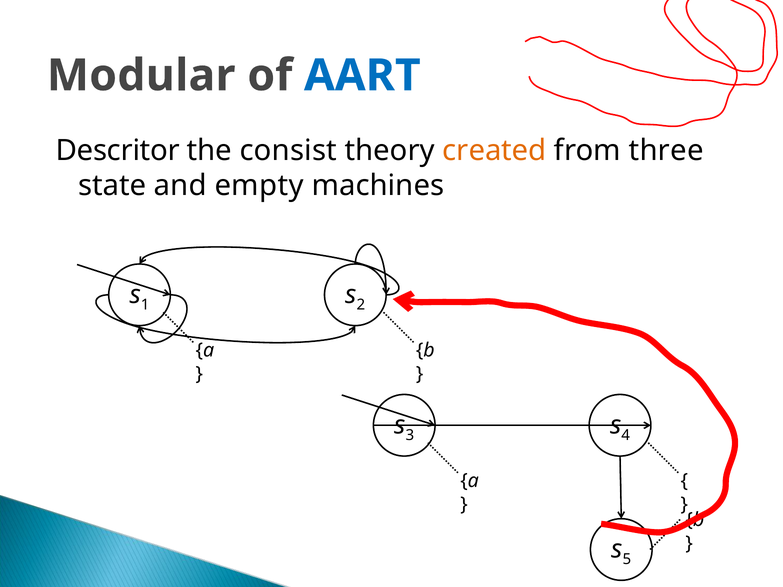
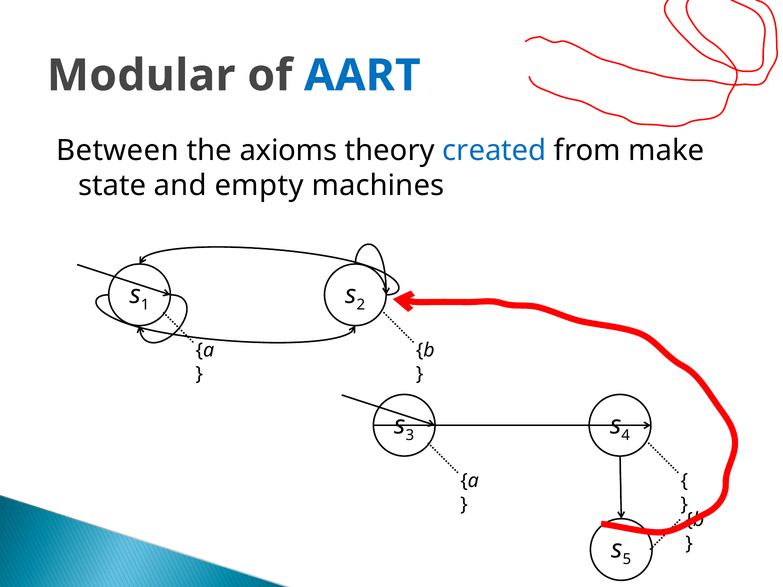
Descritor: Descritor -> Between (117, 151)
consist: consist -> axioms (288, 151)
created colour: orange -> blue (494, 151)
three: three -> make (666, 151)
